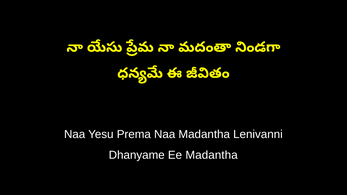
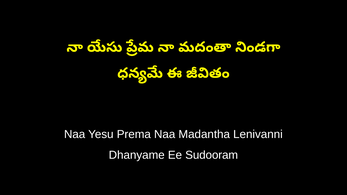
Ee Madantha: Madantha -> Sudooram (212, 155)
